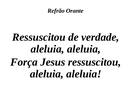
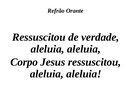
Força: Força -> Corpo (24, 62)
